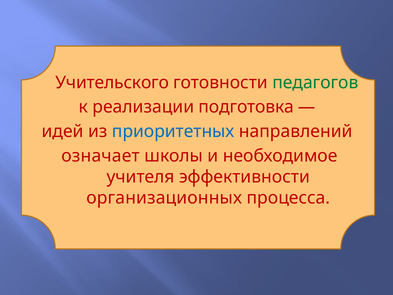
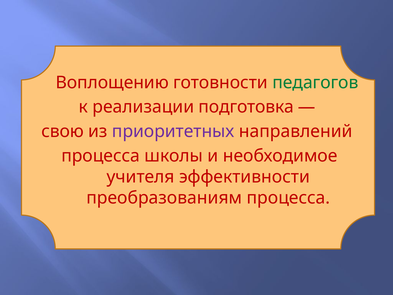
Учительского: Учительского -> Воплощению (112, 82)
идей: идей -> свою (63, 131)
приоритетных colour: blue -> purple (173, 131)
означает: означает -> процесса (101, 156)
организационных: организационных -> преобразованиям (164, 198)
